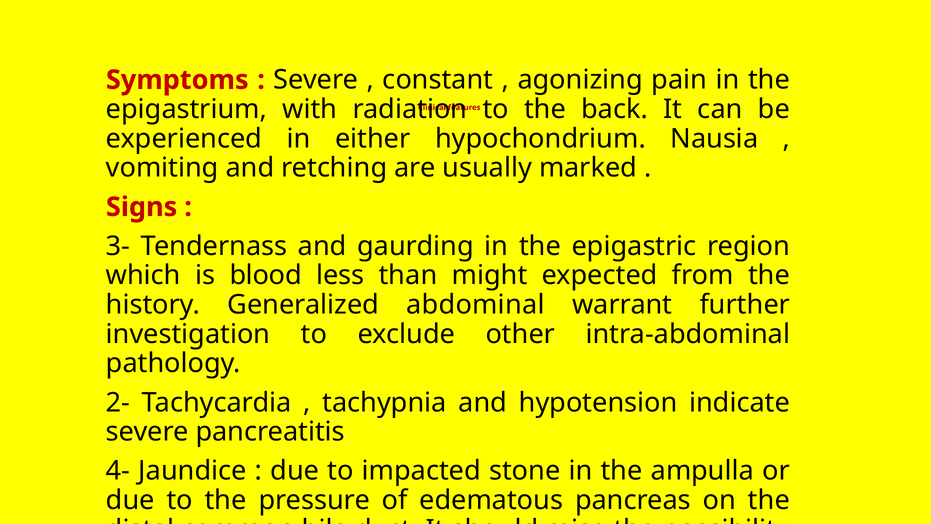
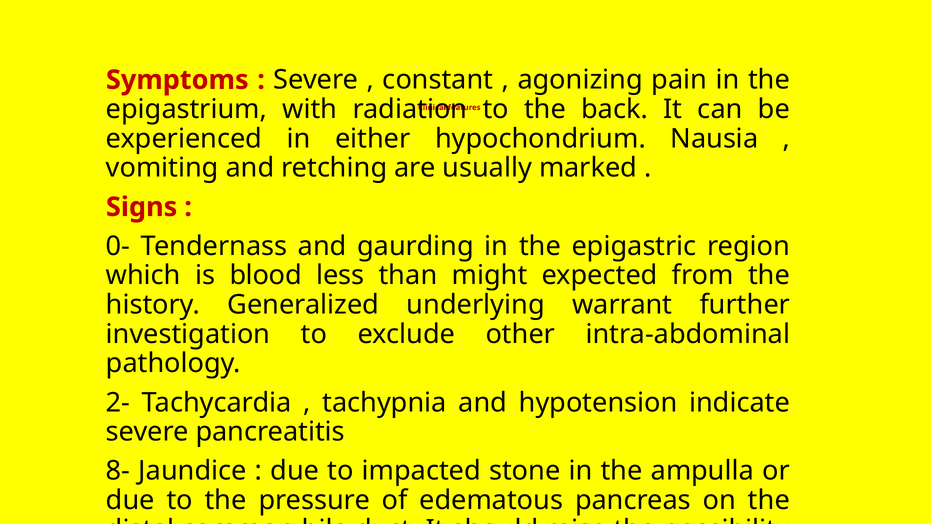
3-: 3- -> 0- (118, 246)
abdominal: abdominal -> underlying (476, 305)
4-: 4- -> 8- (118, 471)
